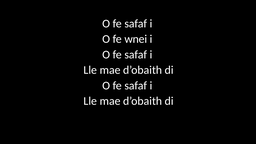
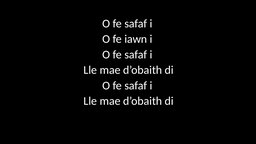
wnei: wnei -> iawn (136, 39)
